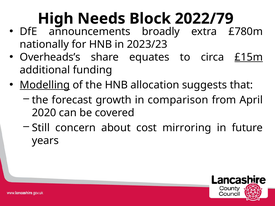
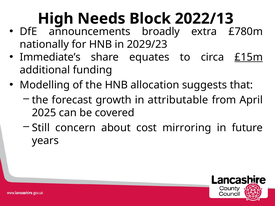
2022/79: 2022/79 -> 2022/13 (204, 19)
2023/23: 2023/23 -> 2029/23 (147, 44)
Overheads’s: Overheads’s -> Immediate’s (50, 57)
Modelling underline: present -> none (45, 85)
comparison: comparison -> attributable (178, 100)
2020: 2020 -> 2025 (44, 113)
